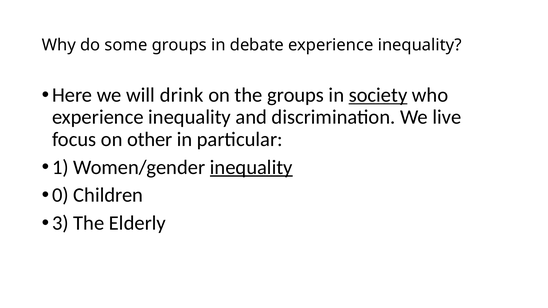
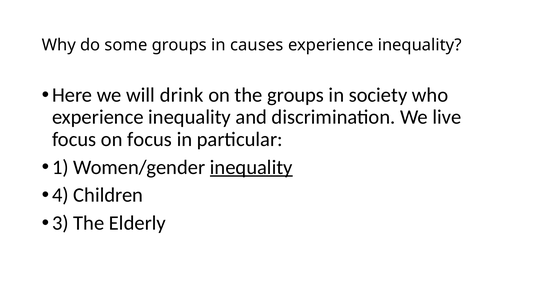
debate: debate -> causes (257, 45)
society underline: present -> none (378, 95)
on other: other -> focus (150, 139)
0: 0 -> 4 (60, 195)
